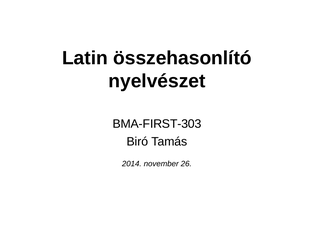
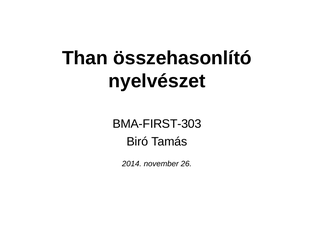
Latin: Latin -> Than (85, 58)
